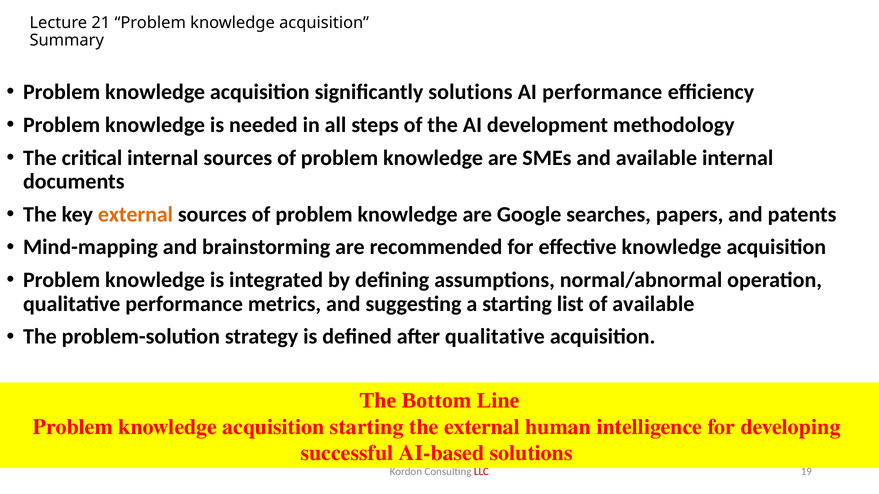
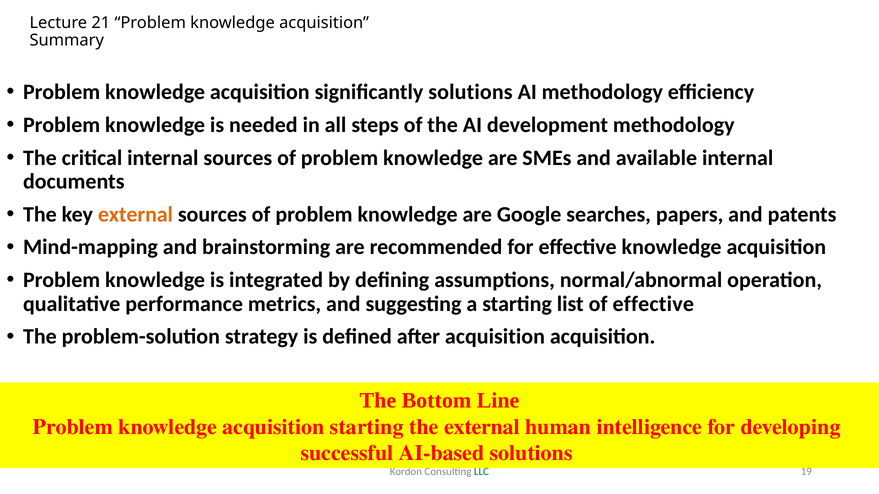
AI performance: performance -> methodology (602, 92)
of available: available -> effective (653, 304)
after qualitative: qualitative -> acquisition (495, 337)
LLC colour: red -> green (481, 472)
